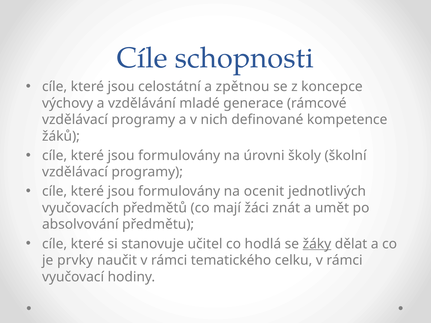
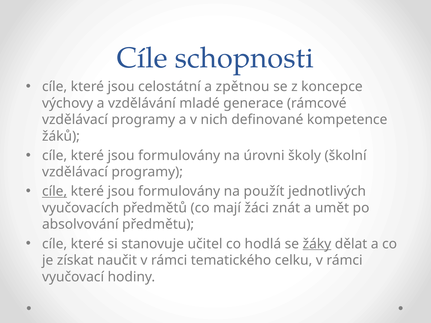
cíle underline: none -> present (55, 192)
ocenit: ocenit -> použít (264, 192)
prvky: prvky -> získat (75, 261)
